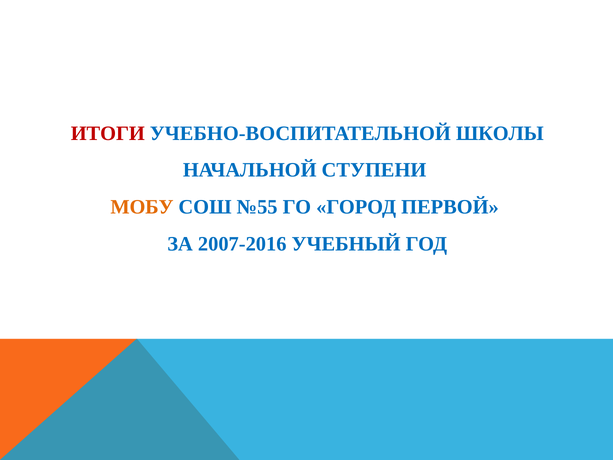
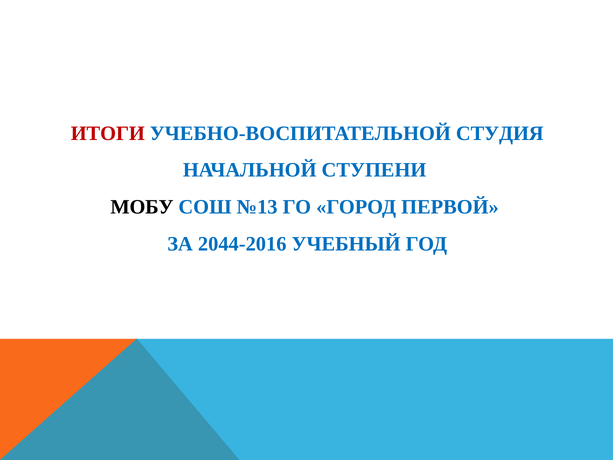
ШКОЛЫ: ШКОЛЫ -> СТУДИЯ (500, 133)
МОБУ colour: orange -> black (142, 207)
№55: №55 -> №13 (257, 207)
2007-2016: 2007-2016 -> 2044-2016 (242, 244)
